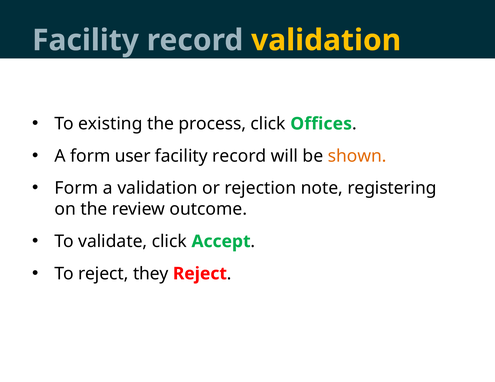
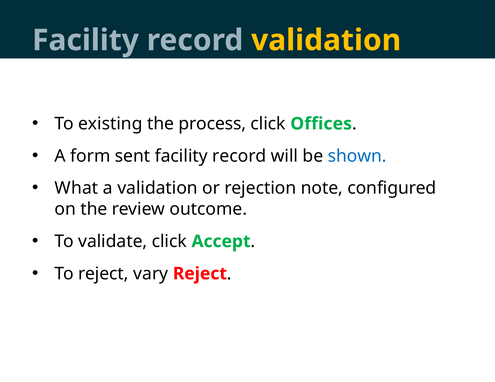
user: user -> sent (133, 156)
shown colour: orange -> blue (357, 156)
Form: Form -> What (76, 188)
registering: registering -> configured (392, 188)
they: they -> vary (151, 274)
